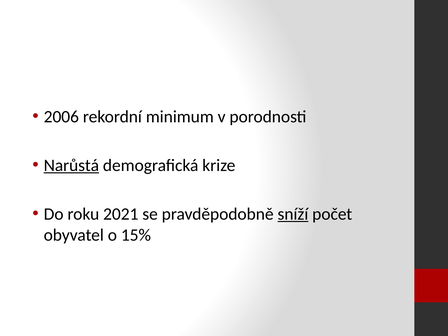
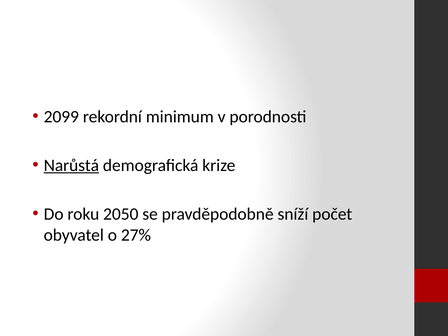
2006: 2006 -> 2099 (61, 117)
2021: 2021 -> 2050 (121, 214)
sníží underline: present -> none (293, 214)
15%: 15% -> 27% (136, 235)
